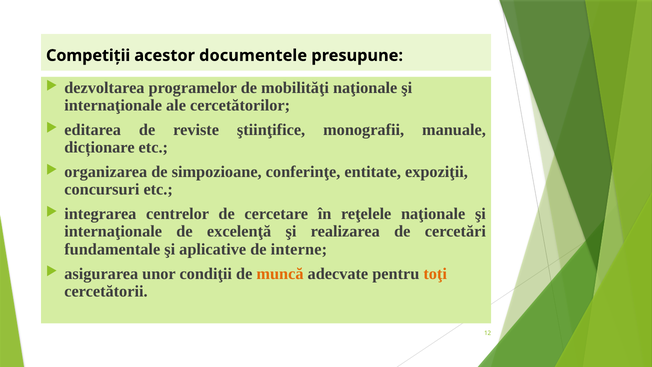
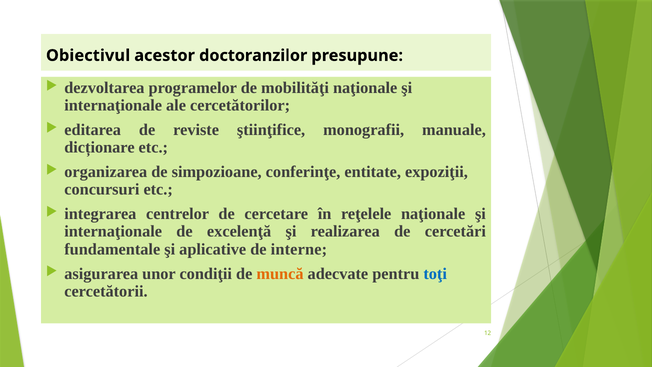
Competiții: Competiții -> Obiectivul (88, 55)
documentele: documentele -> doctoranzilor (253, 55)
toţi colour: orange -> blue (435, 273)
